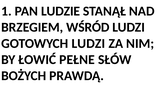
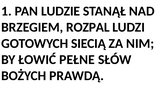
WŚRÓD: WŚRÓD -> ROZPAL (88, 27)
GOTOWYCH LUDZI: LUDZI -> SIECIĄ (88, 44)
